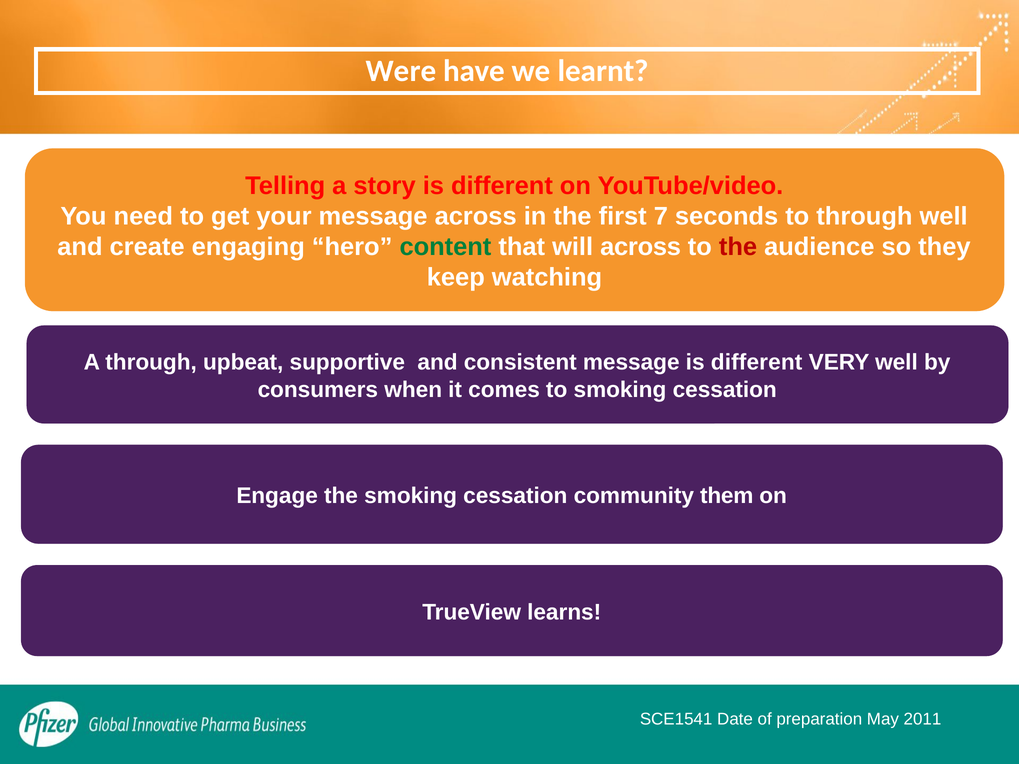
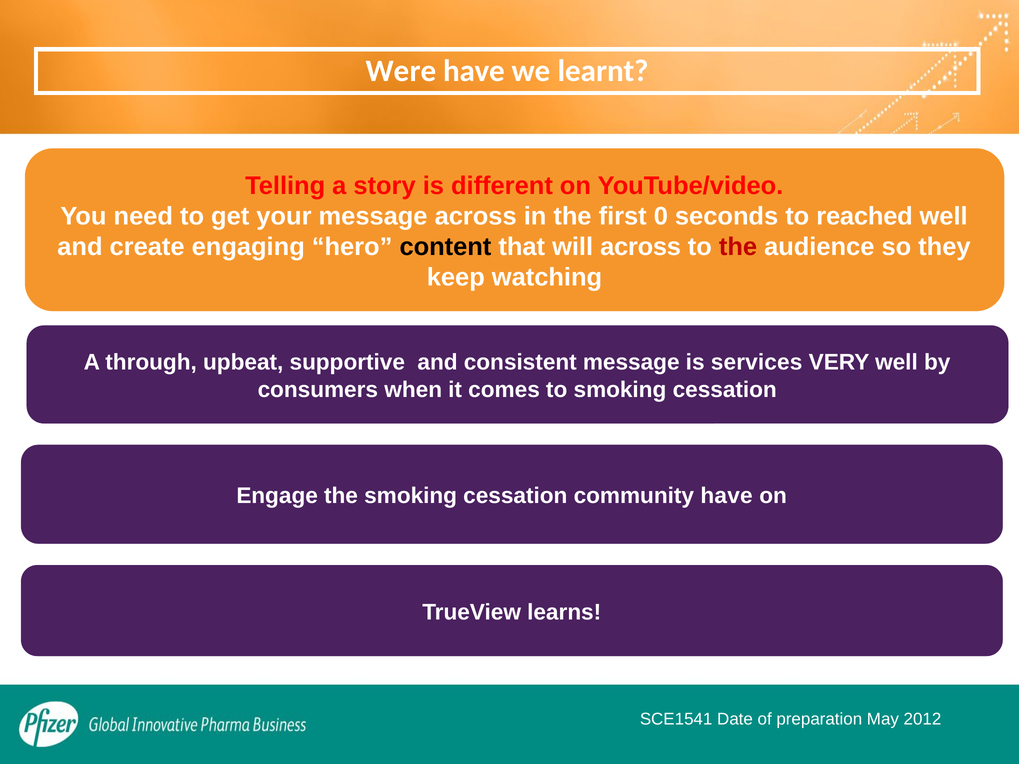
7: 7 -> 0 (661, 216)
to through: through -> reached (865, 216)
content colour: green -> black (445, 247)
message is different: different -> services (757, 363)
community them: them -> have (727, 496)
2011: 2011 -> 2012 (922, 719)
